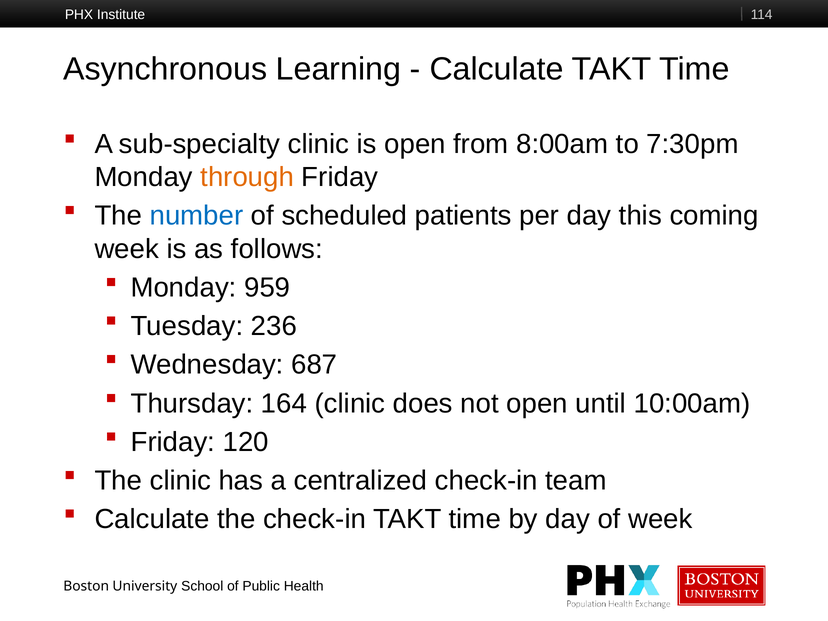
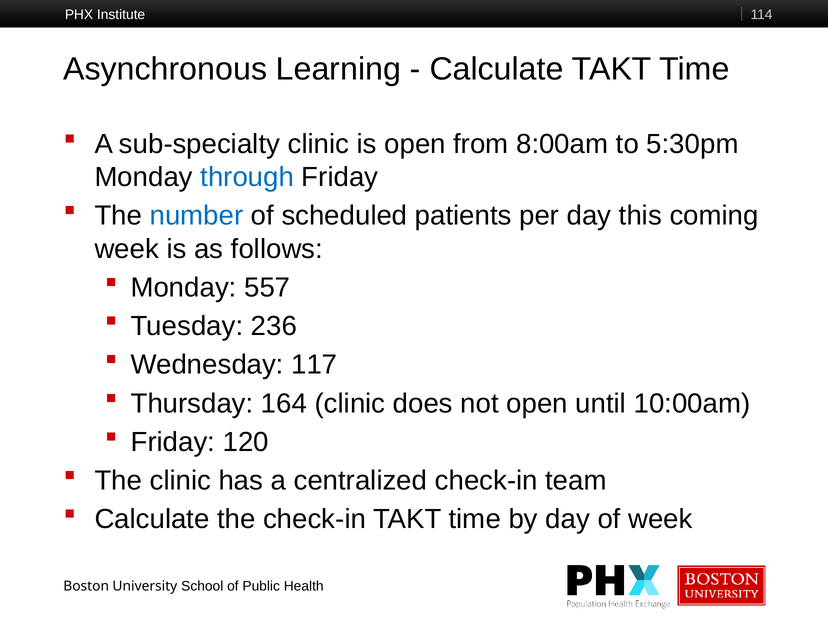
7:30pm: 7:30pm -> 5:30pm (692, 144)
through colour: orange -> blue (247, 177)
959: 959 -> 557 (267, 288)
687: 687 -> 117 (314, 365)
